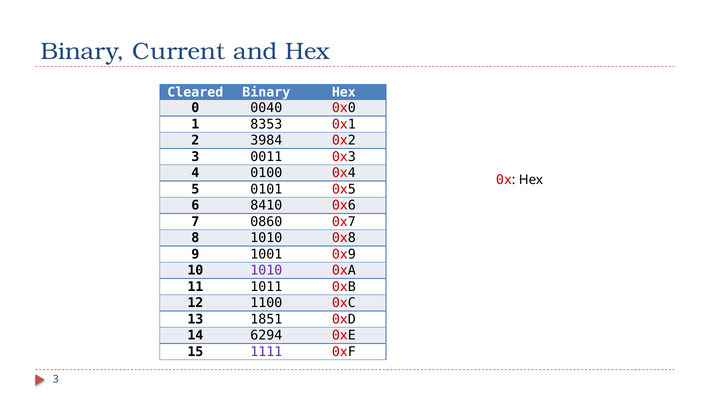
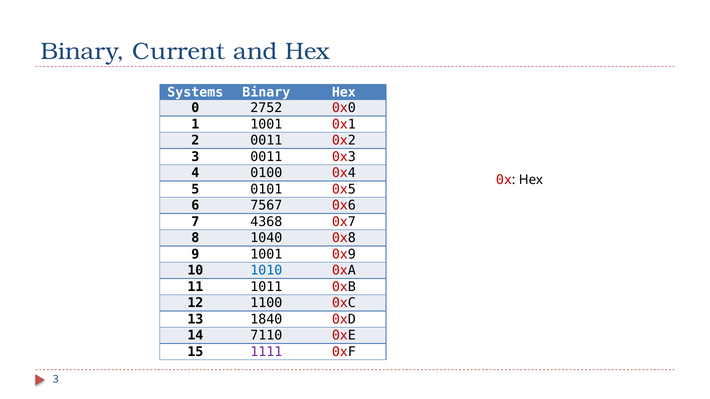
Cleared: Cleared -> Systems (195, 92)
0040: 0040 -> 2752 (266, 108)
1 8353: 8353 -> 1001 (266, 124)
2 3984: 3984 -> 0011 (266, 141)
8410: 8410 -> 7567 (266, 206)
0860: 0860 -> 4368 (266, 222)
8 1010: 1010 -> 1040 (266, 238)
1010 colour: purple -> blue (266, 271)
1851: 1851 -> 1840 (266, 320)
6294: 6294 -> 7110 (266, 336)
